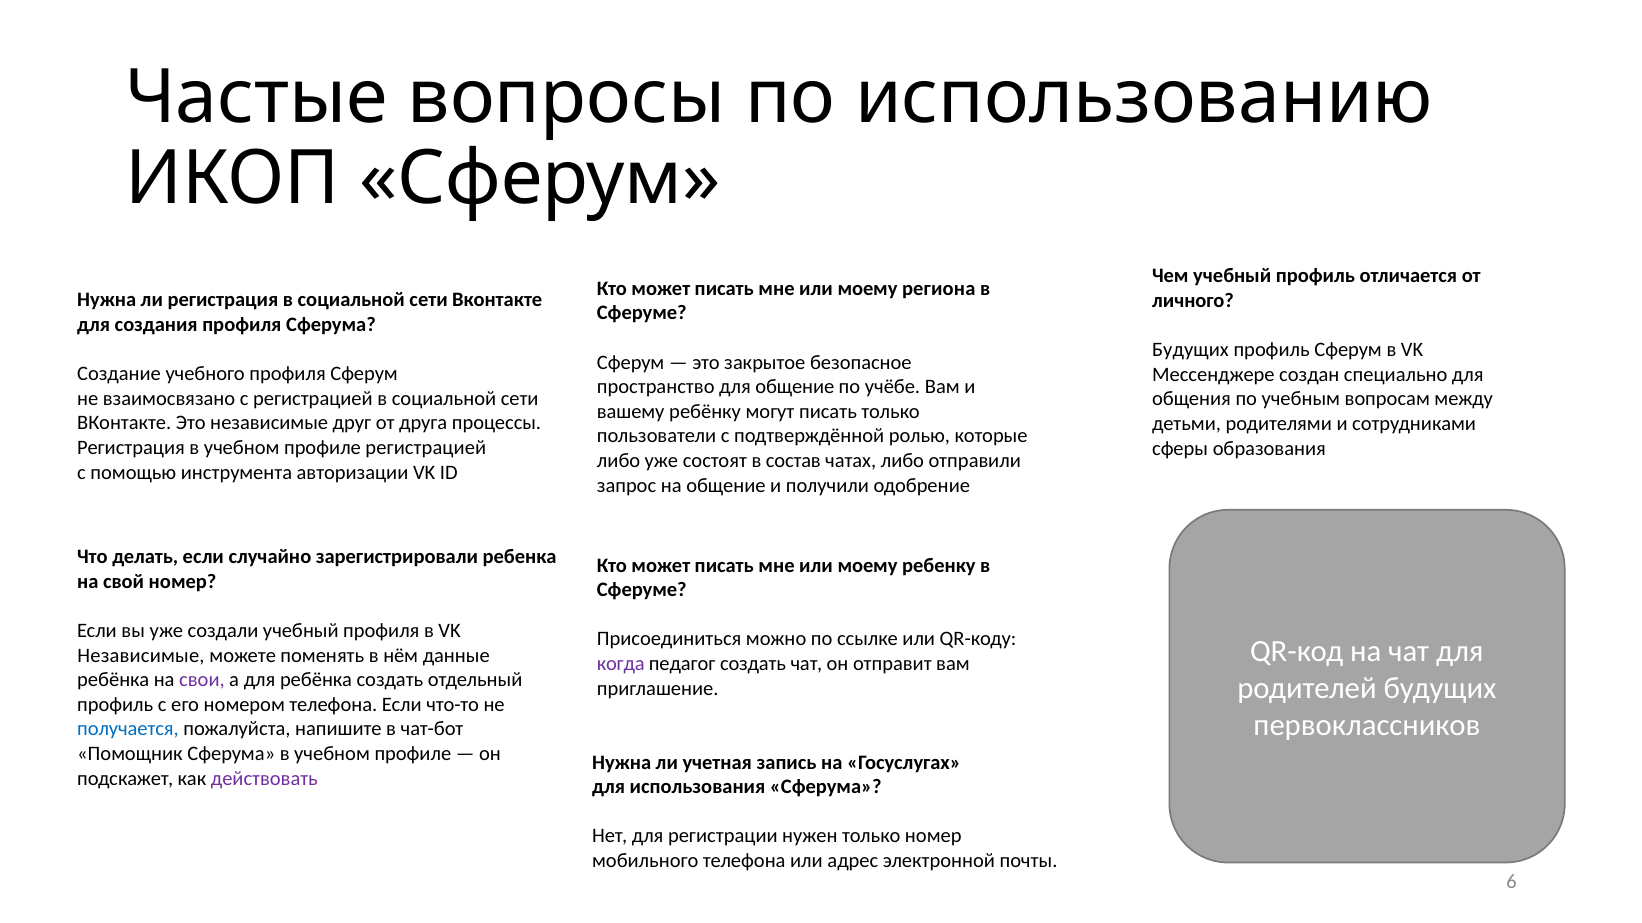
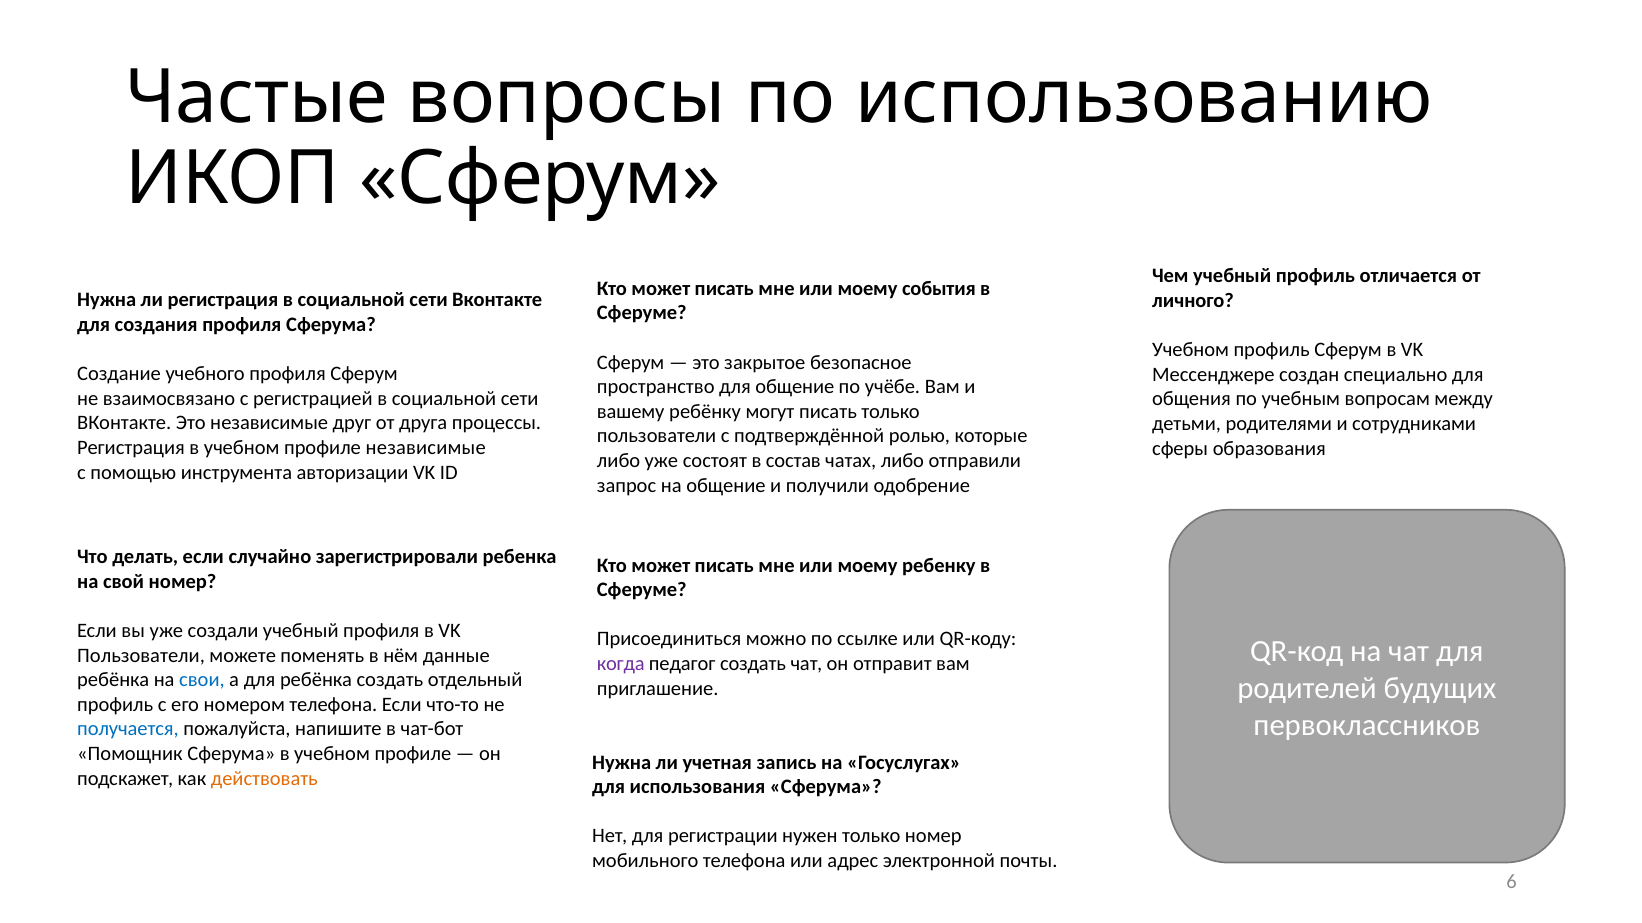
региона: региона -> события (939, 289)
Будущих: Будущих -> Учебном (1191, 350)
профиле регистрацией: регистрацией -> независимые (426, 448)
Независимые: Независимые -> Пользователи (141, 656)
свои colour: purple -> blue (202, 680)
действовать colour: purple -> orange (264, 779)
